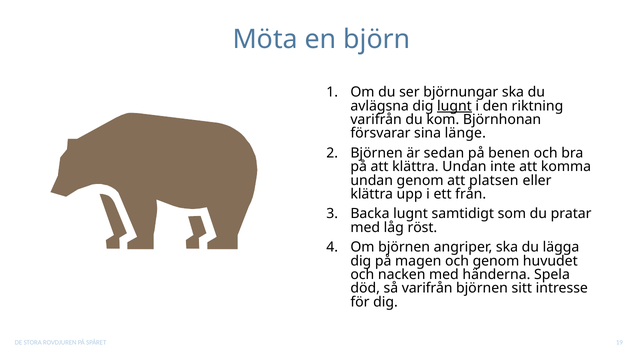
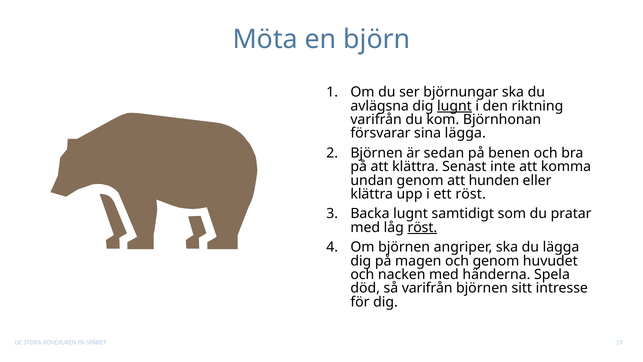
sina länge: länge -> lägga (465, 133)
klättra Undan: Undan -> Senast (464, 167)
platsen: platsen -> hunden (494, 180)
ett från: från -> röst (471, 194)
röst underline: none -> present (422, 227)
